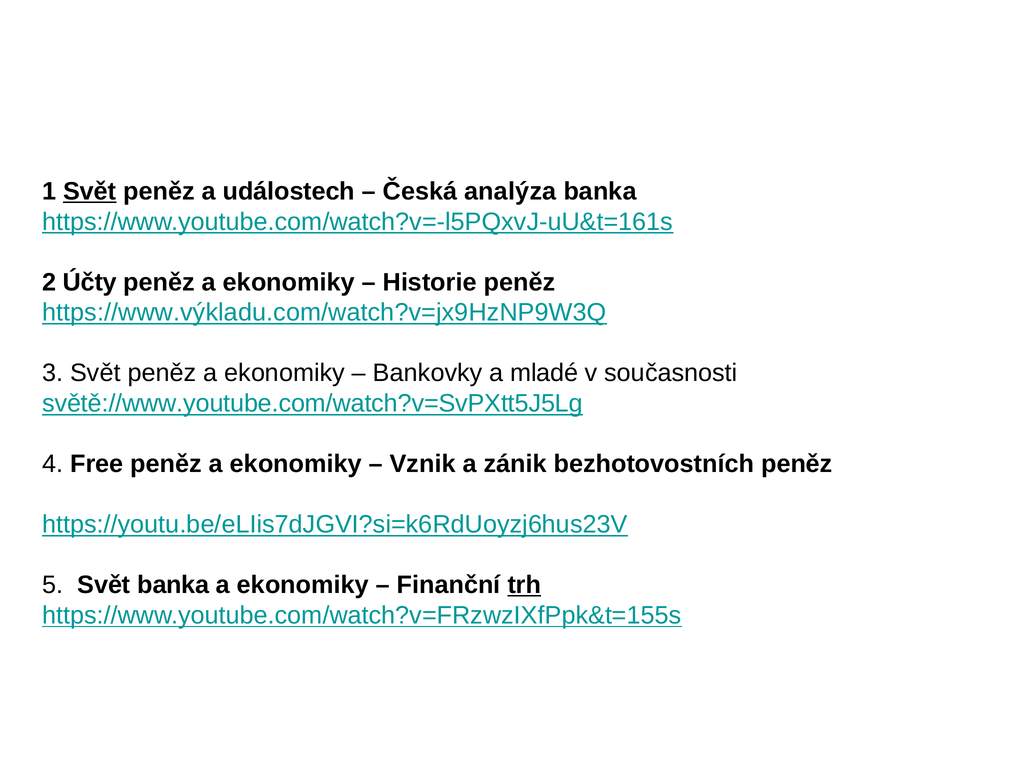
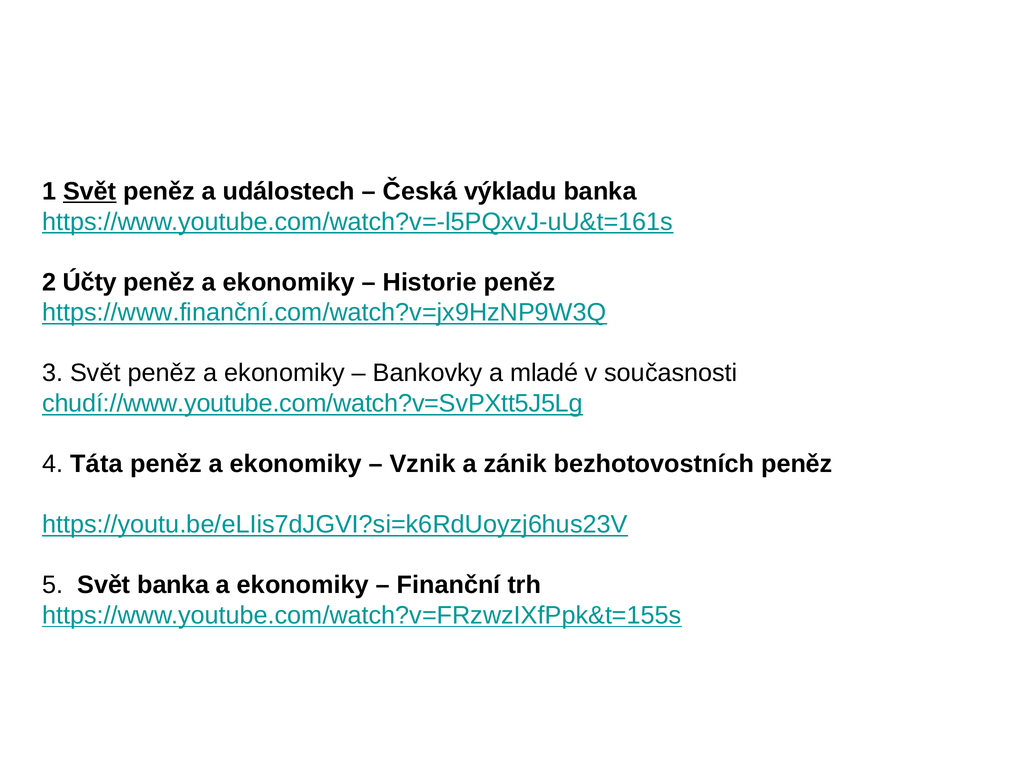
analýza: analýza -> výkladu (510, 192)
https://www.výkladu.com/watch?v=jx9HzNP9W3Q: https://www.výkladu.com/watch?v=jx9HzNP9W3Q -> https://www.finanční.com/watch?v=jx9HzNP9W3Q (324, 313)
světě://www.youtube.com/watch?v=SvPXtt5J5Lg: světě://www.youtube.com/watch?v=SvPXtt5J5Lg -> chudí://www.youtube.com/watch?v=SvPXtt5J5Lg (313, 404)
Free: Free -> Táta (97, 464)
trh underline: present -> none (524, 585)
